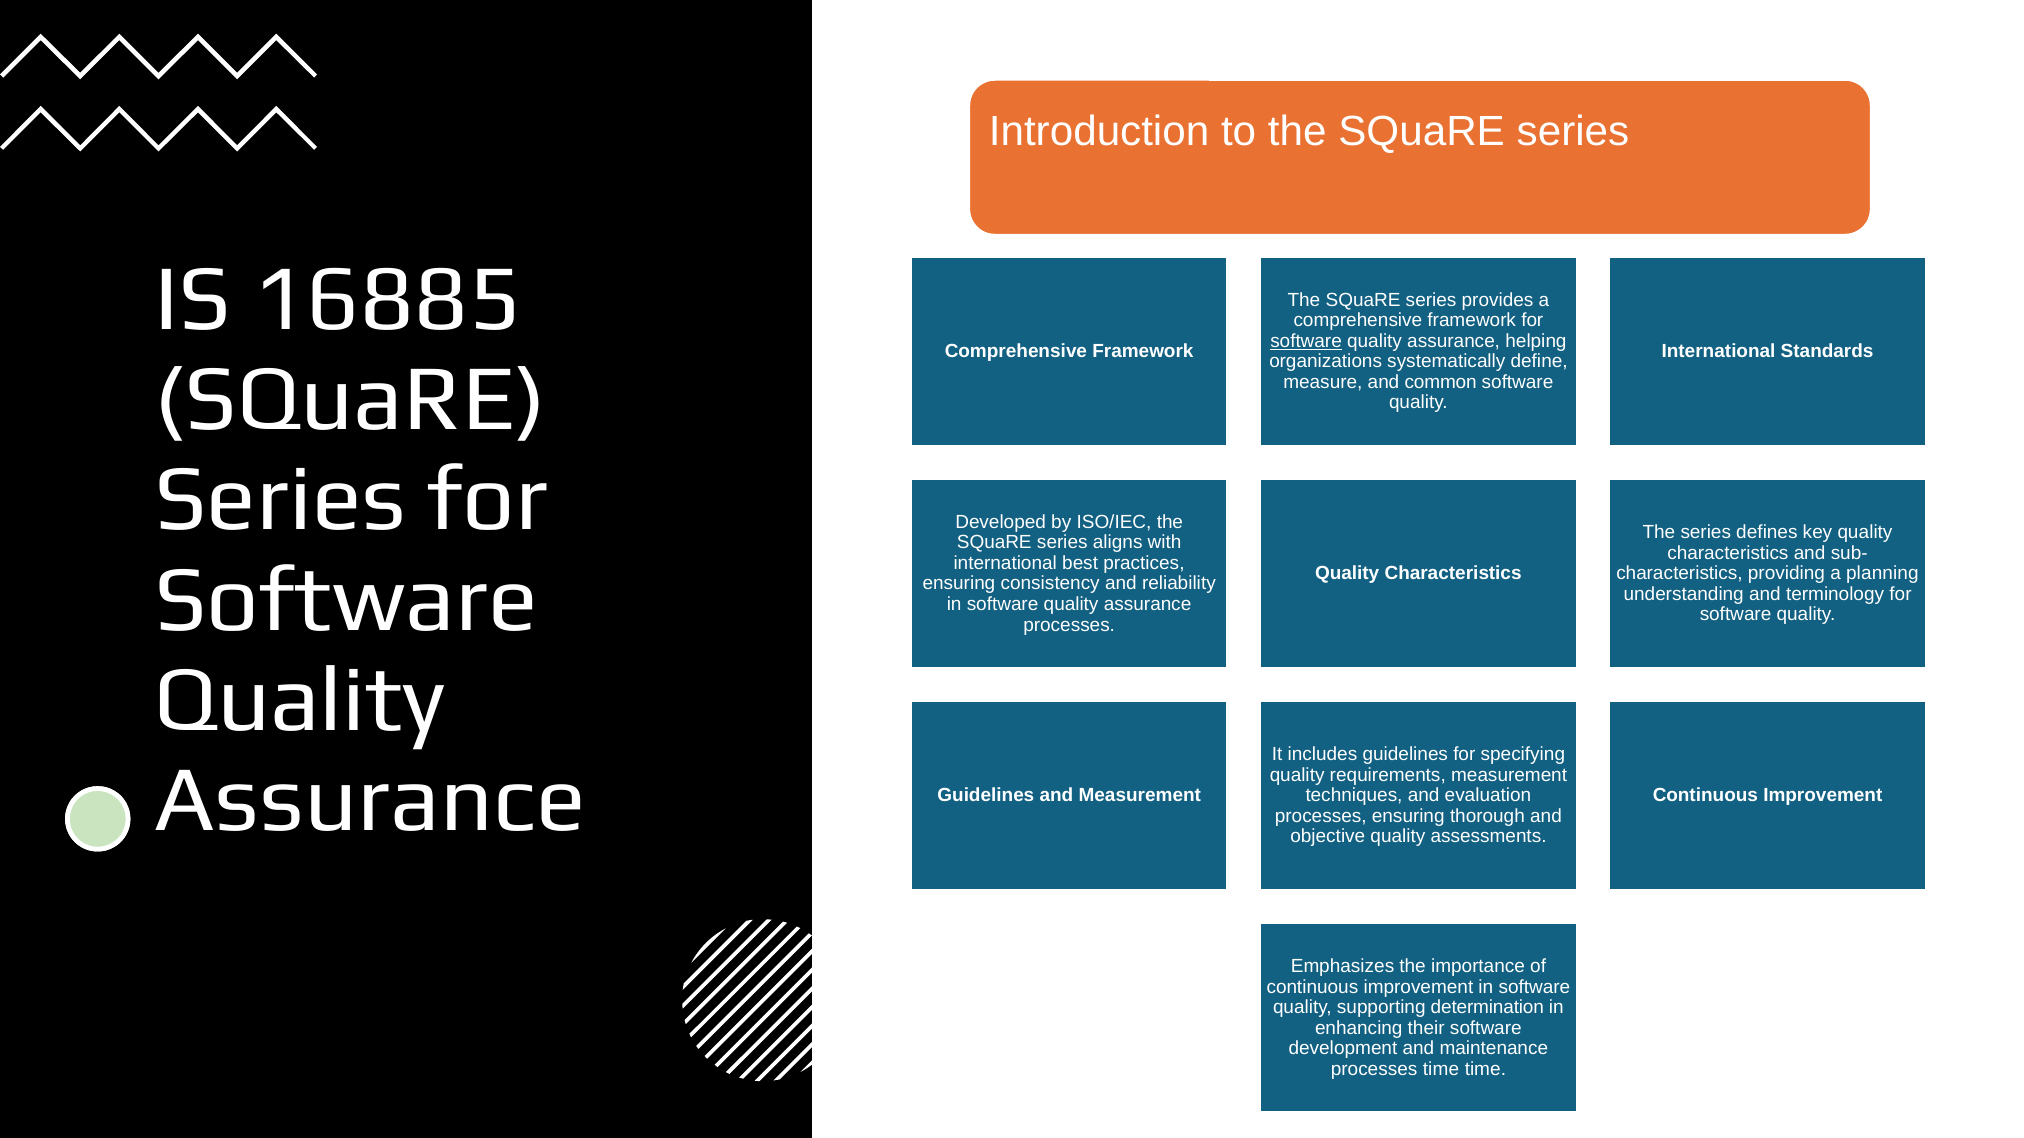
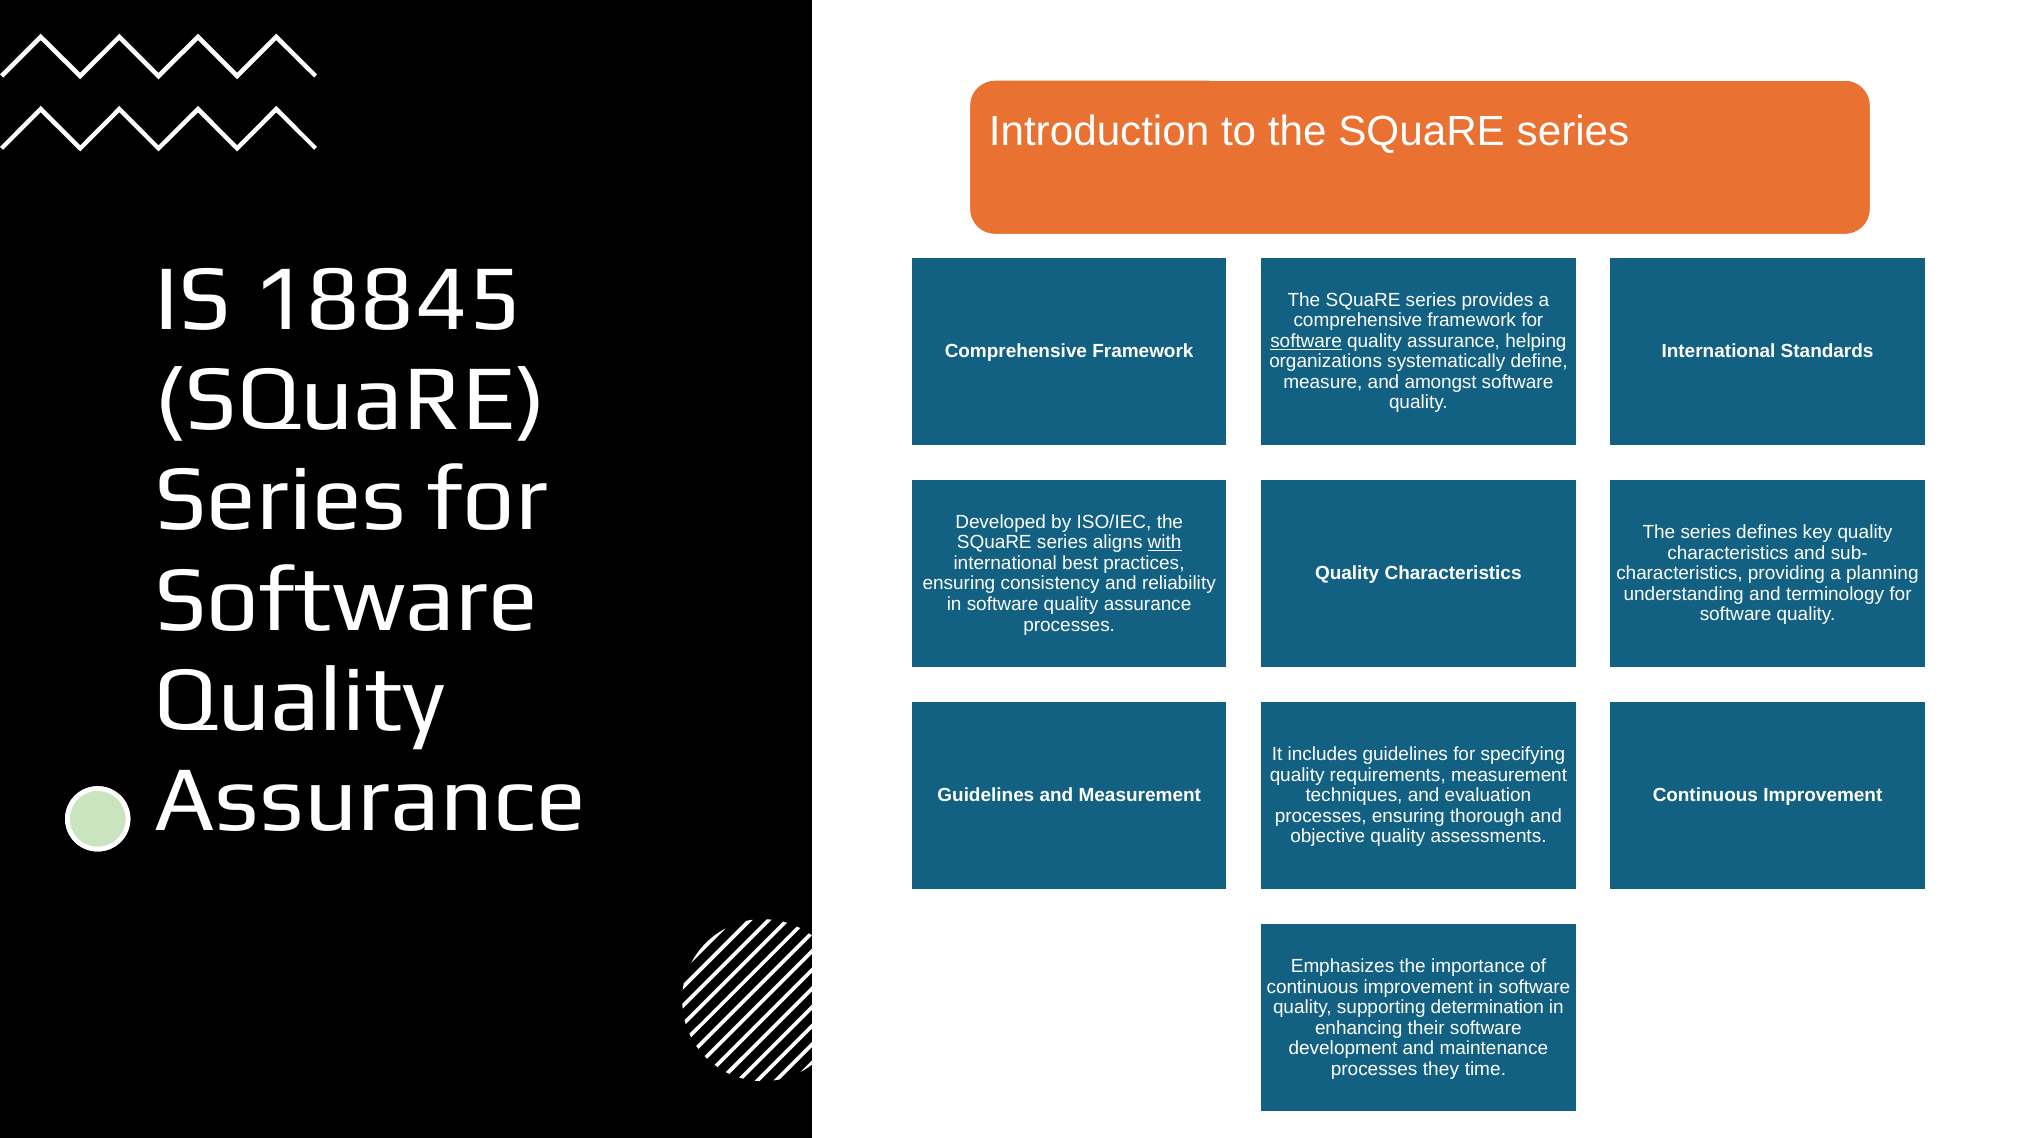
16885: 16885 -> 18845 (387, 299)
common: common -> amongst (1441, 382)
with underline: none -> present (1165, 543)
processes time: time -> they (1441, 1070)
